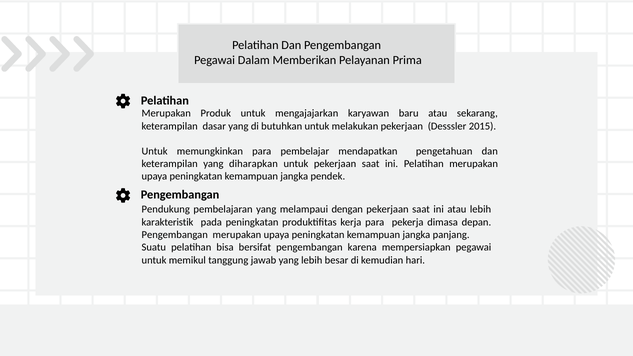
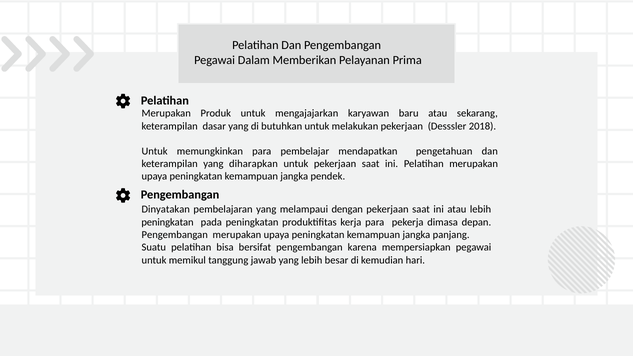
2015: 2015 -> 2018 (482, 126)
Pendukung: Pendukung -> Dinyatakan (166, 210)
karakteristik: karakteristik -> peningkatan (167, 222)
